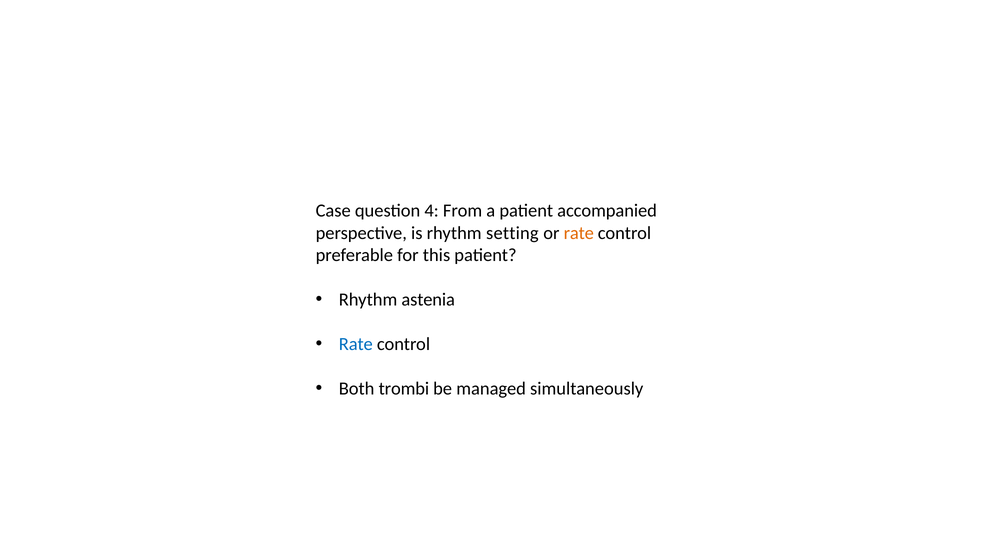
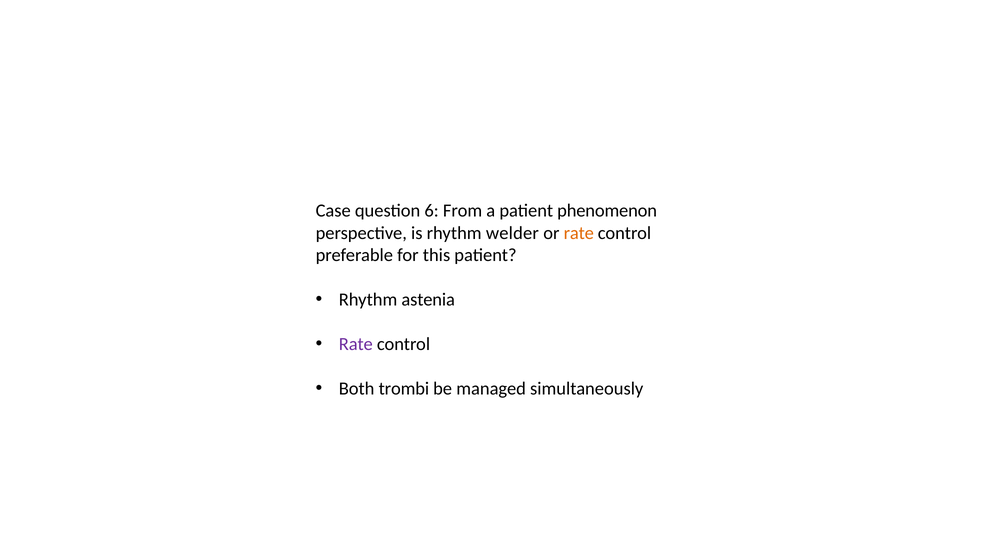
4: 4 -> 6 (432, 211)
accompanied: accompanied -> phenomenon (607, 211)
setting: setting -> welder (512, 233)
Rate colour: blue -> purple (356, 344)
